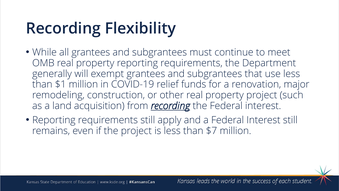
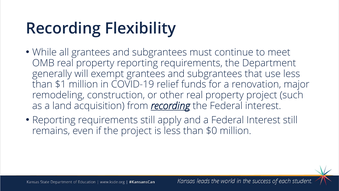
$7: $7 -> $0 (211, 131)
